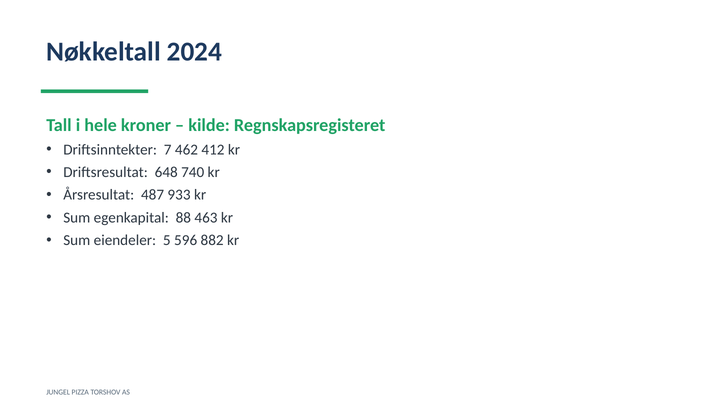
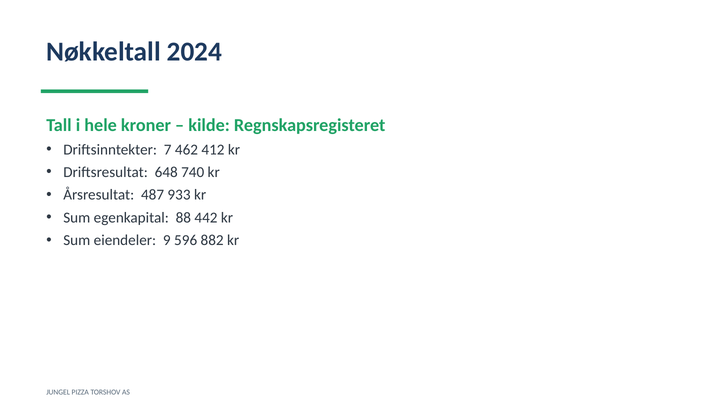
463: 463 -> 442 (206, 218)
5: 5 -> 9 (167, 240)
